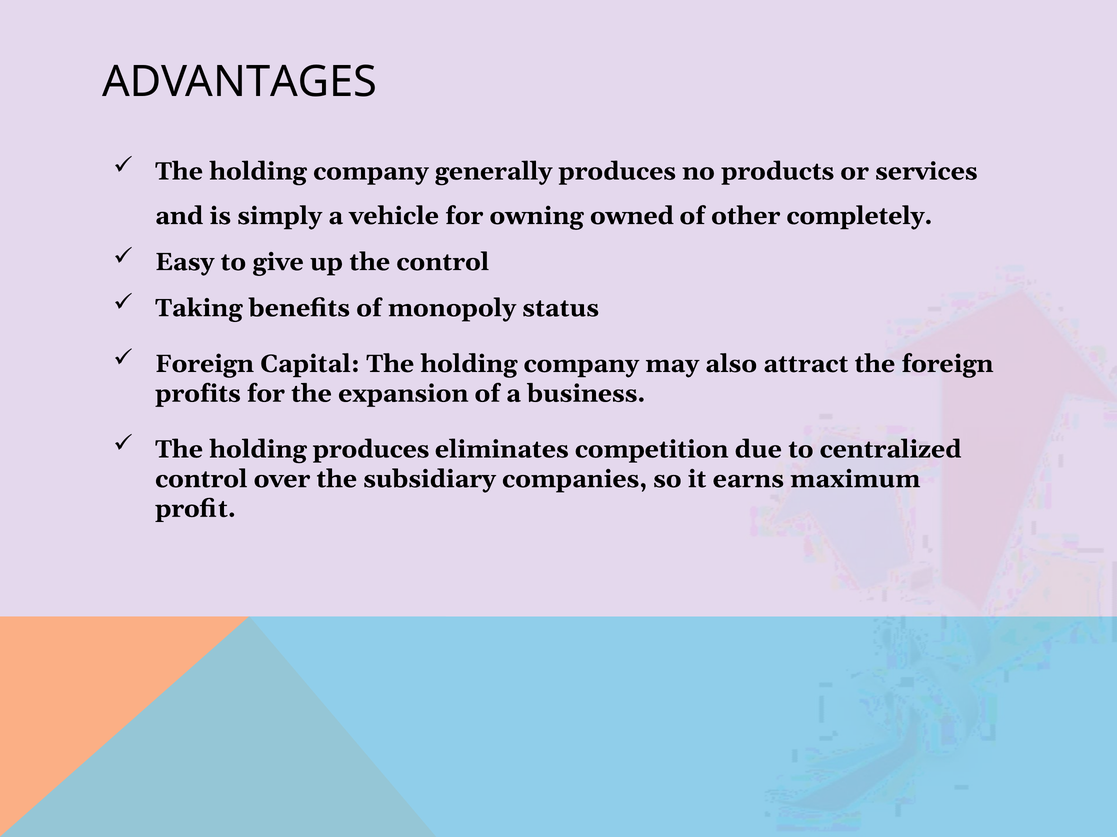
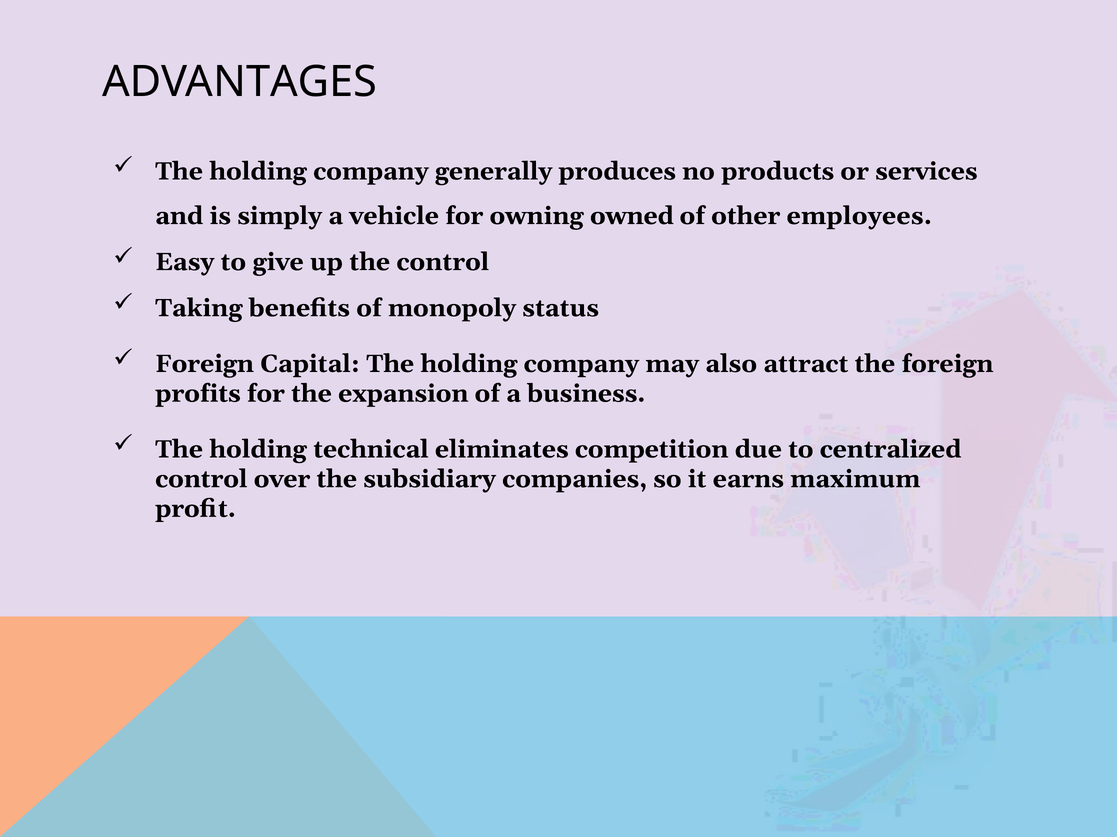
completely: completely -> employees (859, 216)
holding produces: produces -> technical (371, 450)
